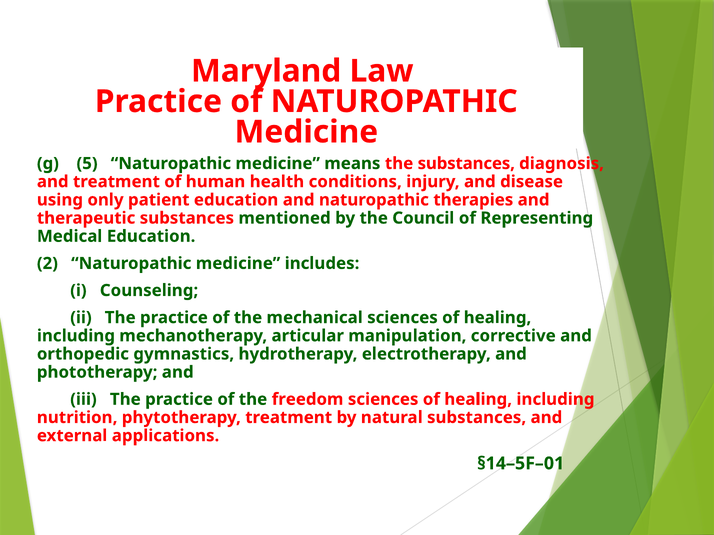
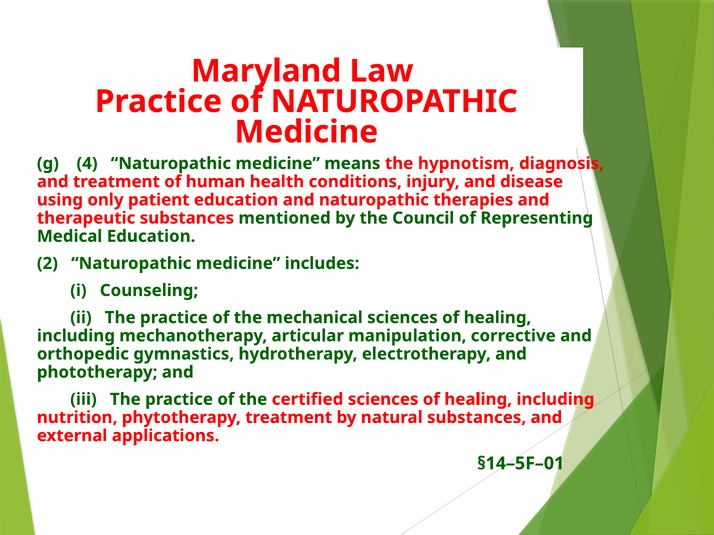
5: 5 -> 4 (87, 164)
the substances: substances -> hypnotism (466, 164)
freedom: freedom -> certified (308, 400)
